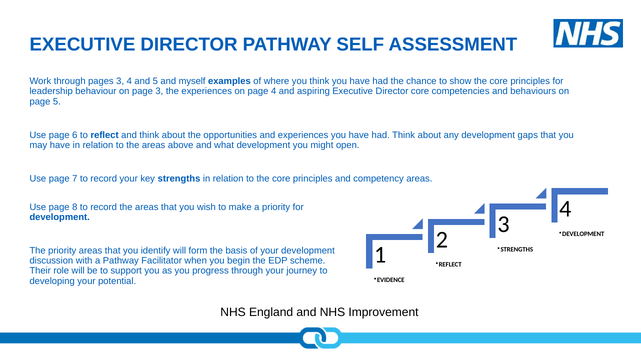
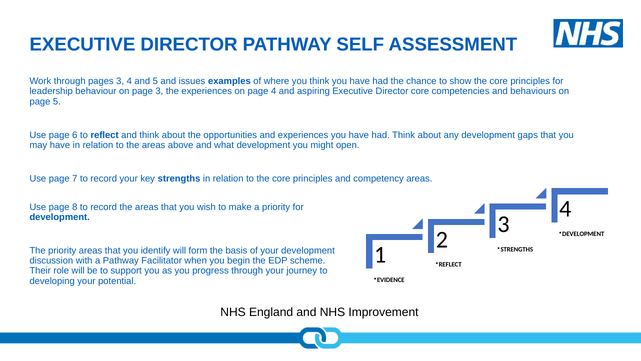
myself: myself -> issues (192, 81)
